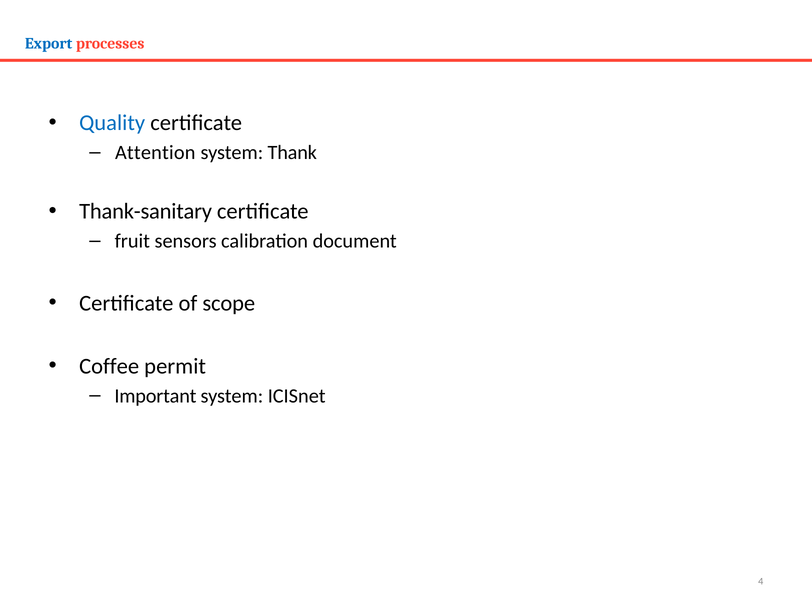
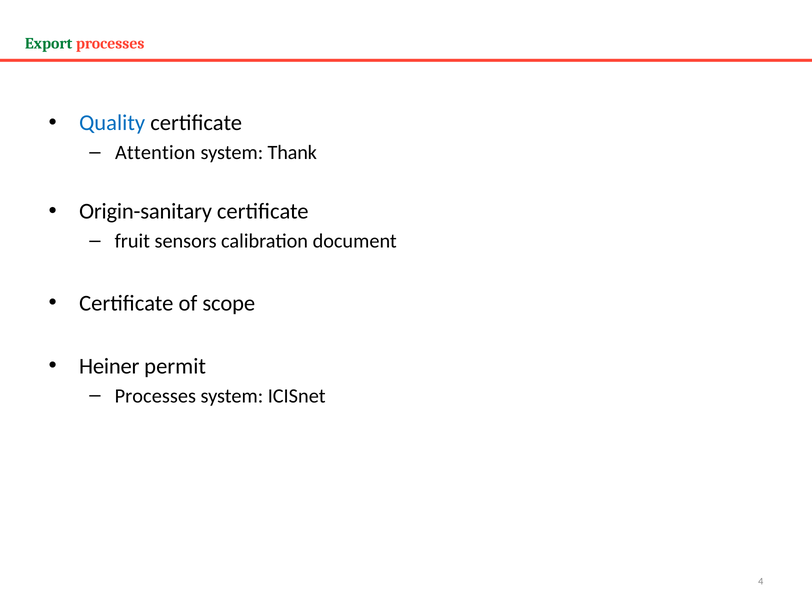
Export colour: blue -> green (49, 43)
Thank-sanitary: Thank-sanitary -> Origin-sanitary (146, 211)
Coffee: Coffee -> Heiner (109, 366)
Important: Important -> Processes (155, 396)
